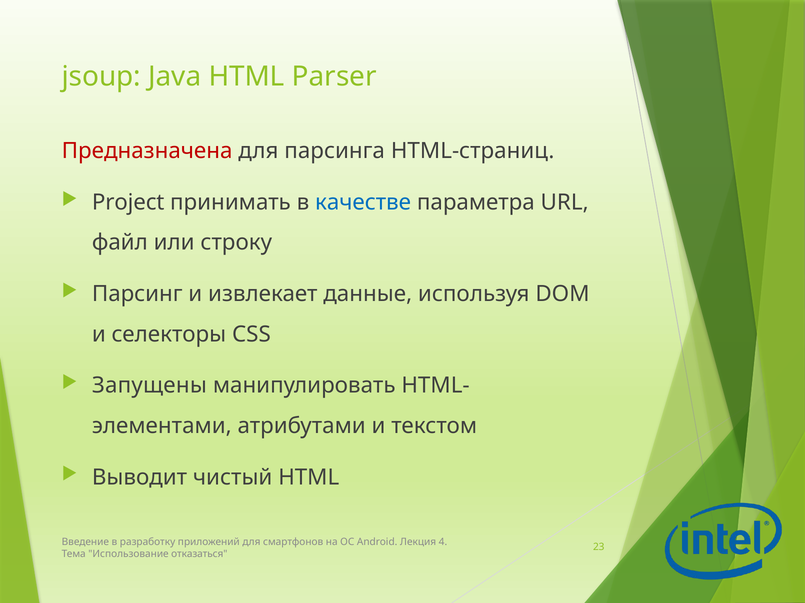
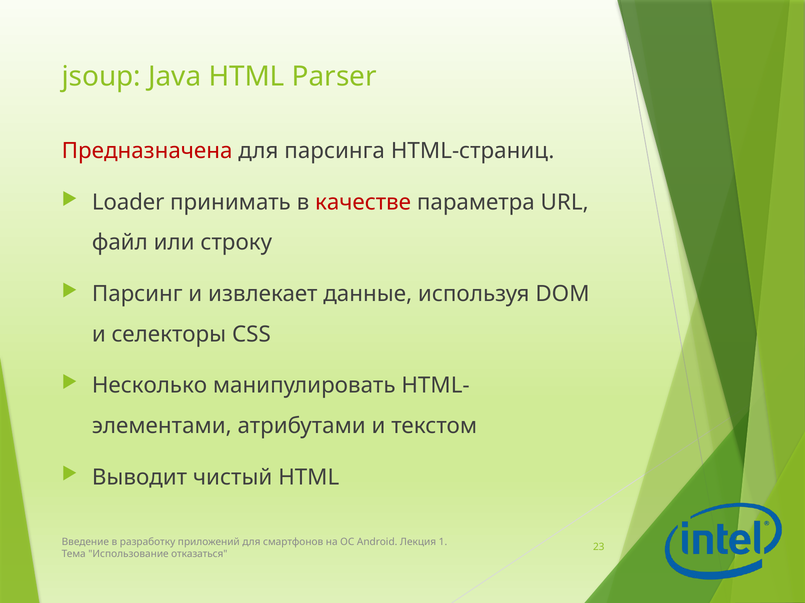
Project: Project -> Loader (128, 203)
качестве colour: blue -> red (363, 203)
Запущены: Запущены -> Несколько (150, 386)
4: 4 -> 1 (443, 543)
